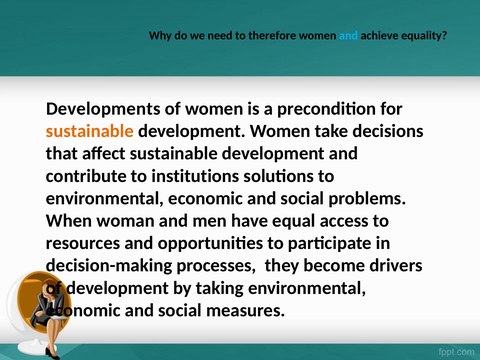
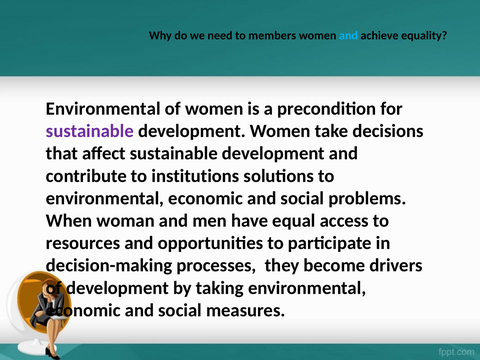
therefore: therefore -> members (272, 35)
Developments: Developments -> Environmental (103, 109)
sustainable colour: orange -> purple (90, 131)
